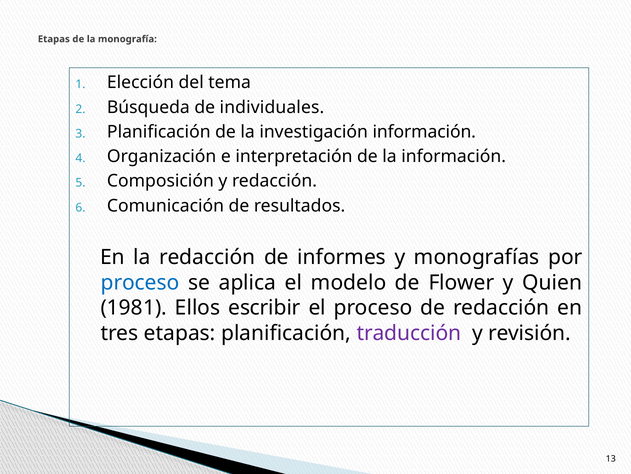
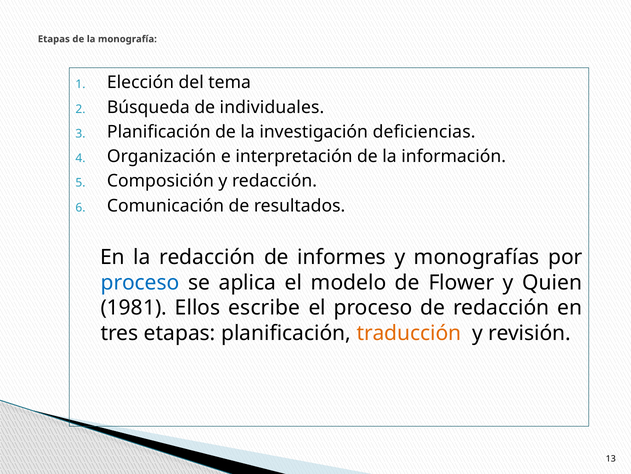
investigación información: información -> deficiencias (424, 132)
escribir: escribir -> escribe (264, 307)
traducción colour: purple -> orange (409, 333)
